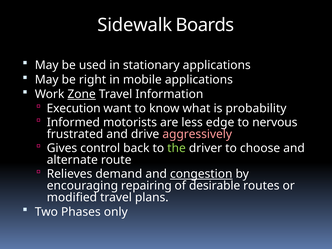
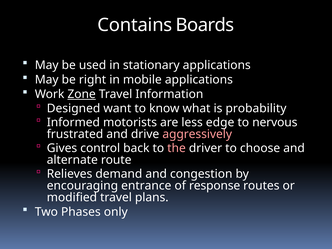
Sidewalk: Sidewalk -> Contains (135, 25)
Execution: Execution -> Designed (74, 108)
the colour: light green -> pink (177, 148)
congestion underline: present -> none (201, 174)
repairing: repairing -> entrance (146, 186)
desirable: desirable -> response (215, 186)
